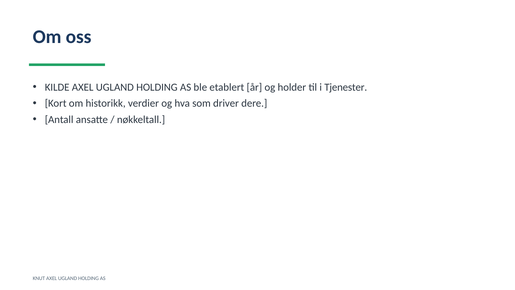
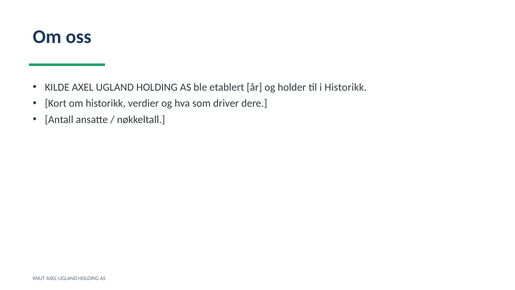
i Tjenester: Tjenester -> Historikk (346, 87)
